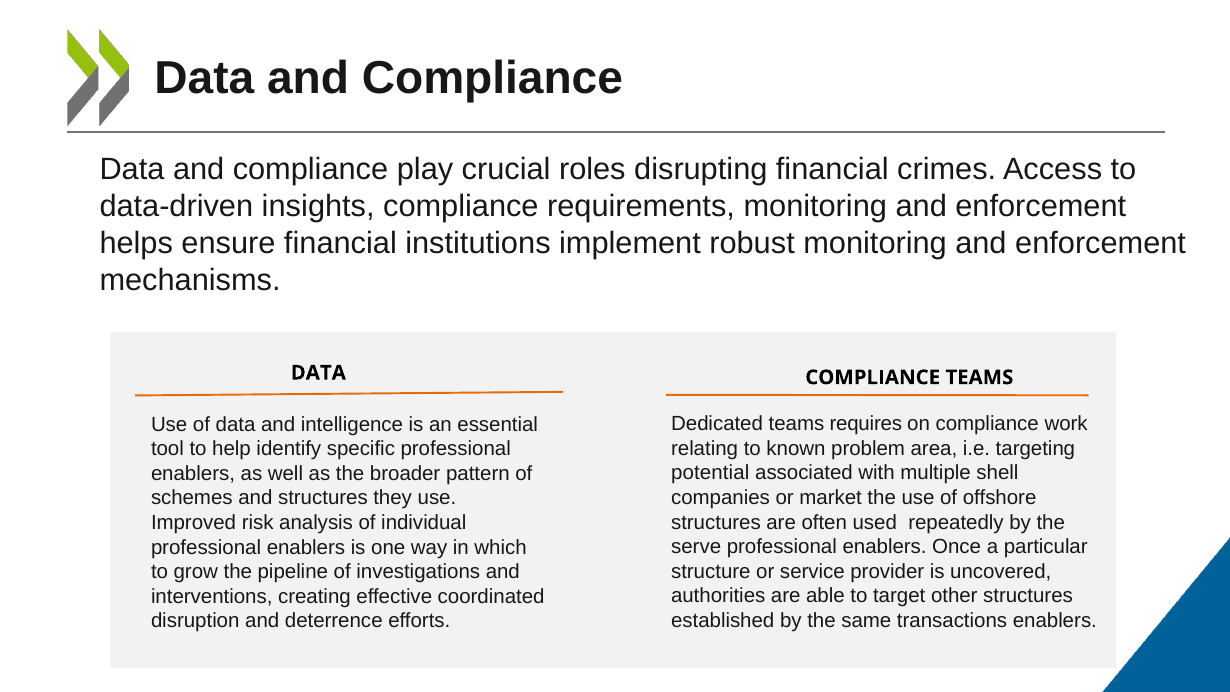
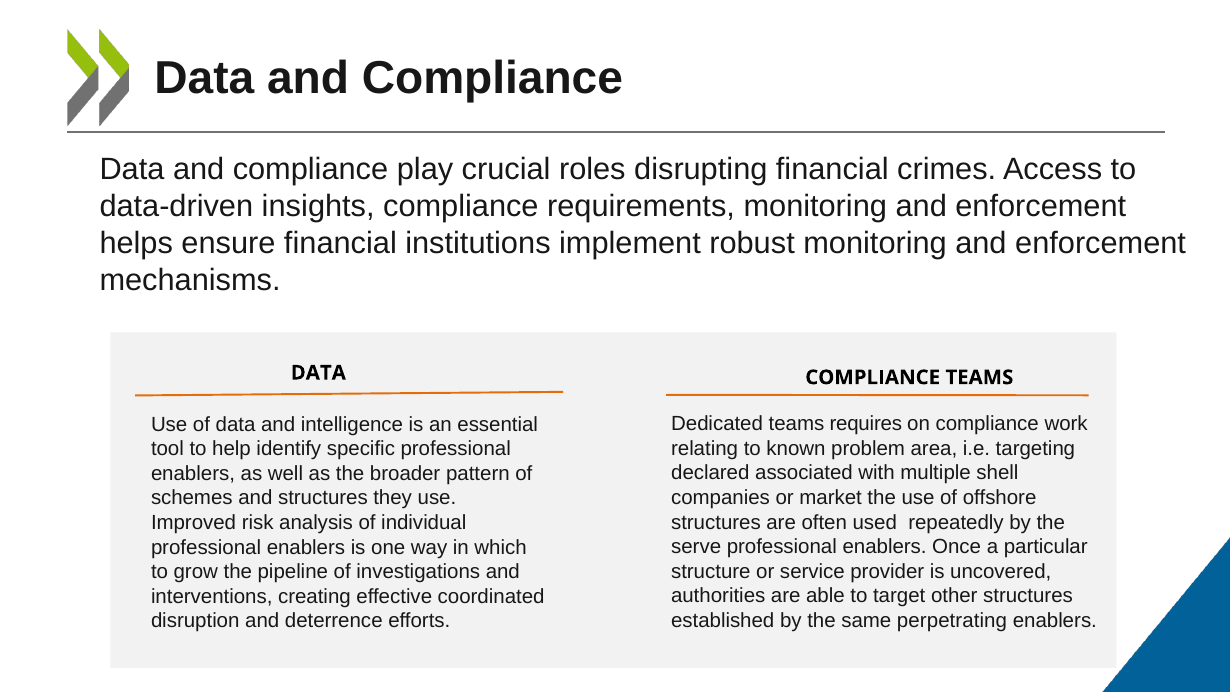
potential: potential -> declared (710, 473)
transactions: transactions -> perpetrating (952, 621)
